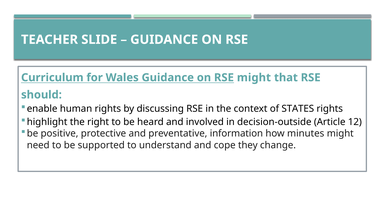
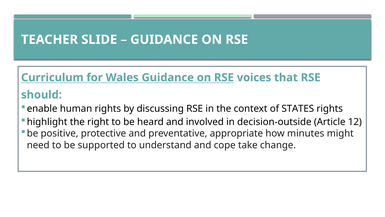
RSE might: might -> voices (254, 77)
information: information -> appropriate (236, 133)
they: they -> take (248, 145)
